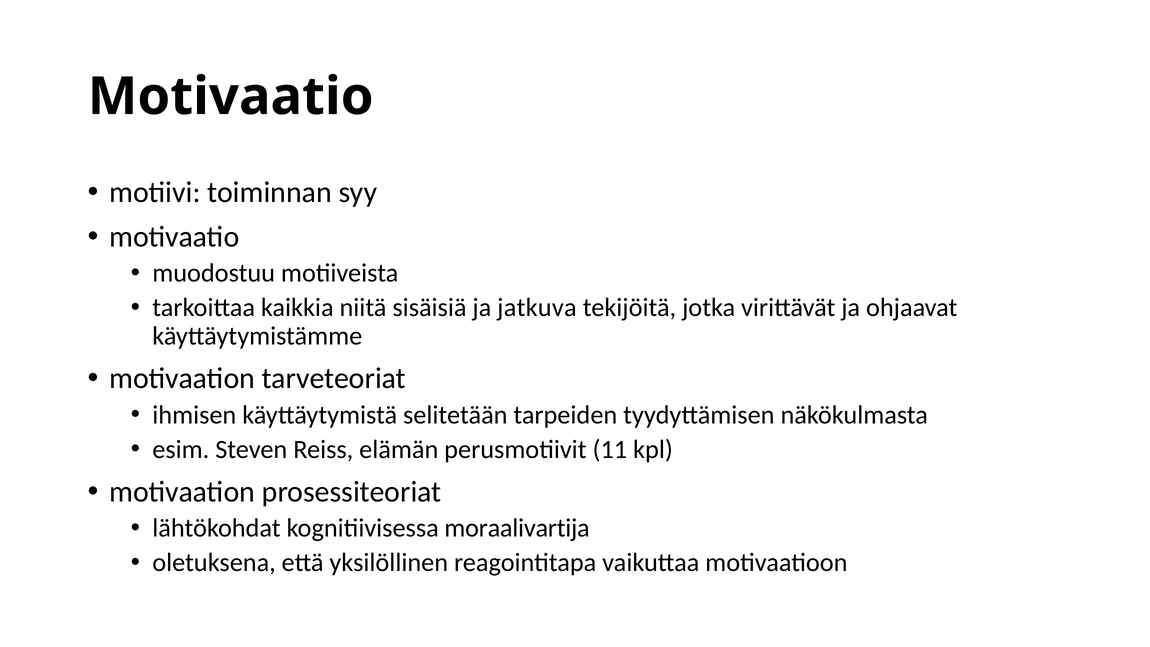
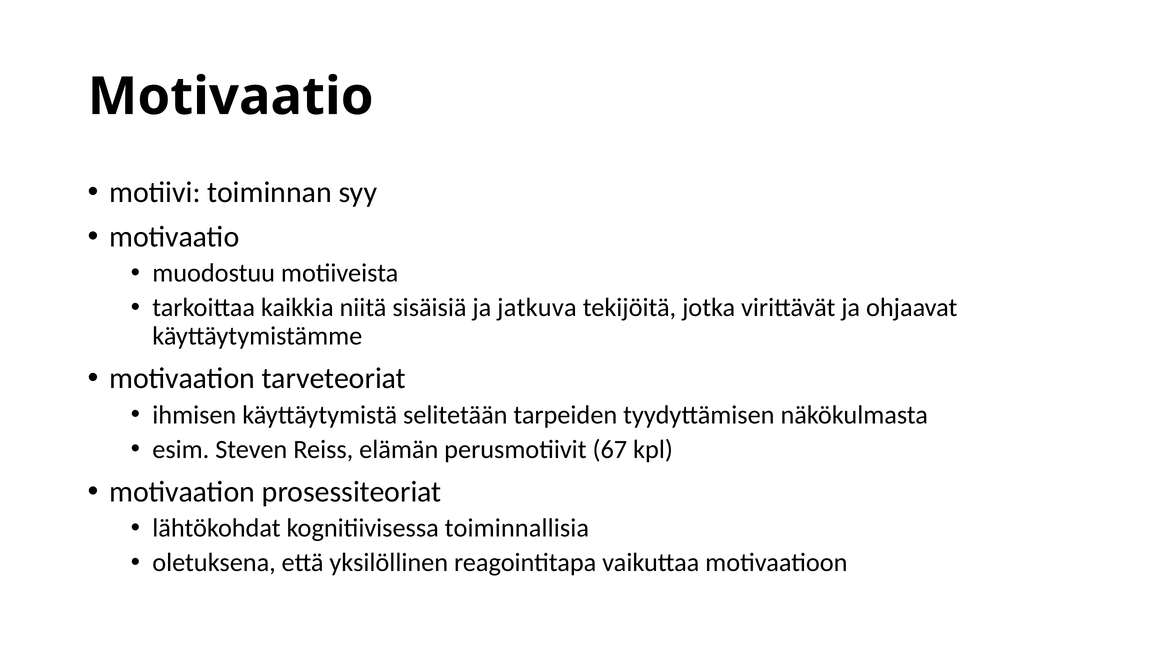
11: 11 -> 67 (610, 449)
moraalivartija: moraalivartija -> toiminnallisia (517, 528)
